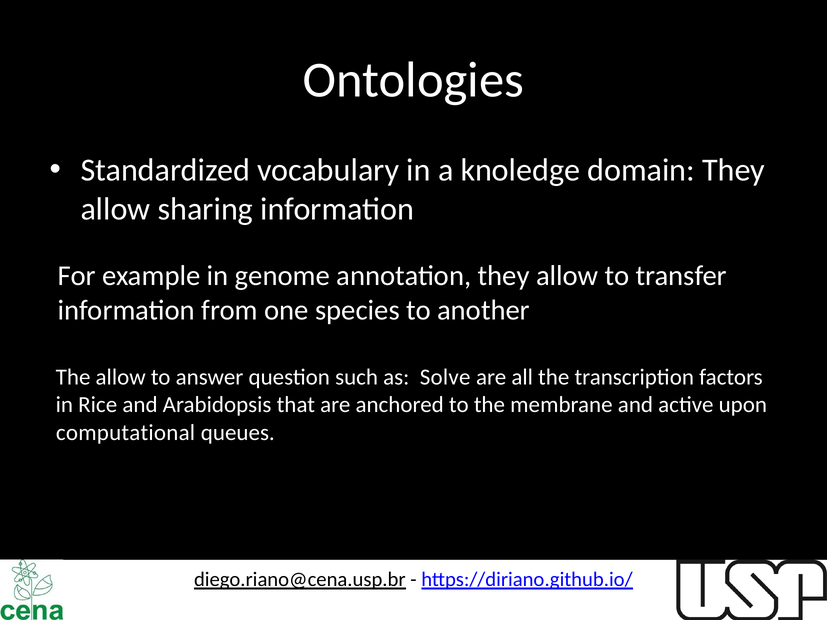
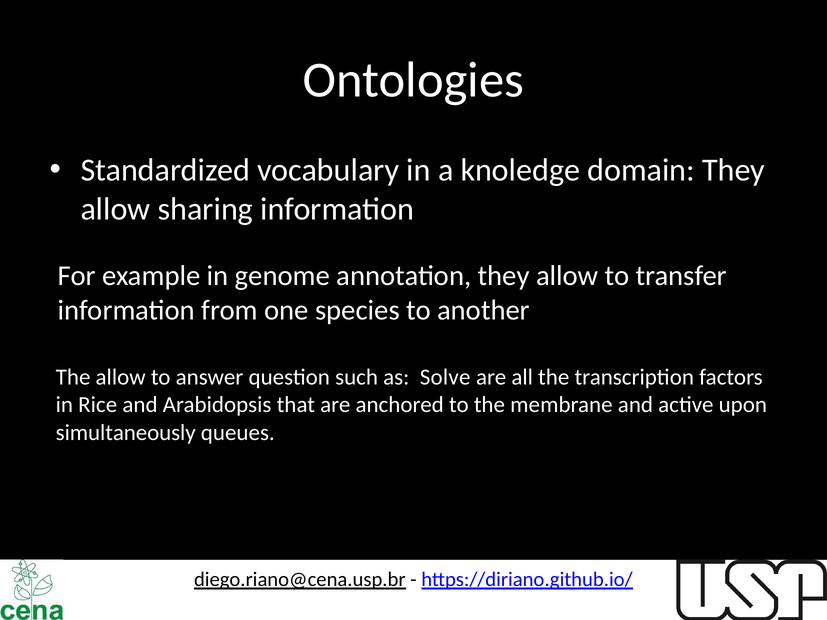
computational: computational -> simultaneously (126, 433)
